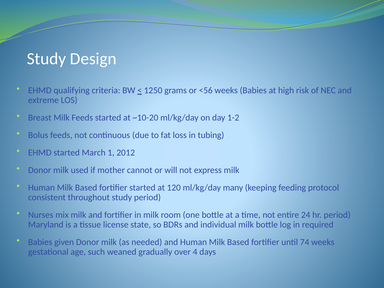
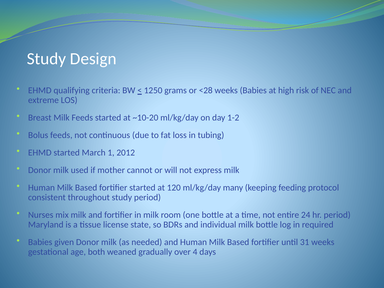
<56: <56 -> <28 (206, 90)
74: 74 -> 31 (305, 242)
such: such -> both (96, 252)
